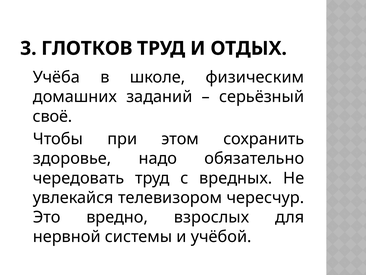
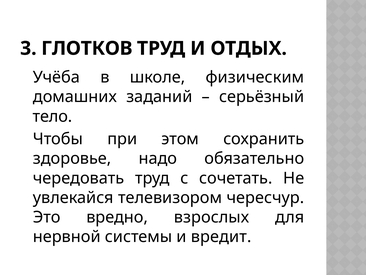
своё: своё -> тело (52, 116)
вредных: вредных -> сочетать (236, 178)
учёбой: учёбой -> вредит (221, 236)
